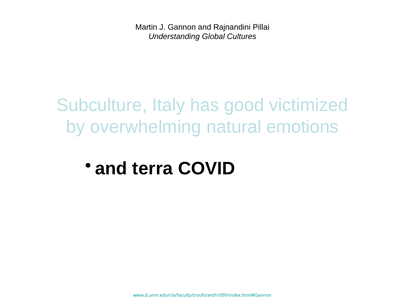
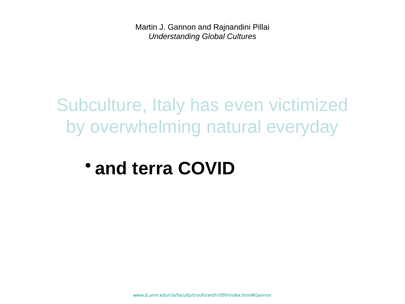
good: good -> even (244, 105)
emotions: emotions -> everyday (302, 127)
